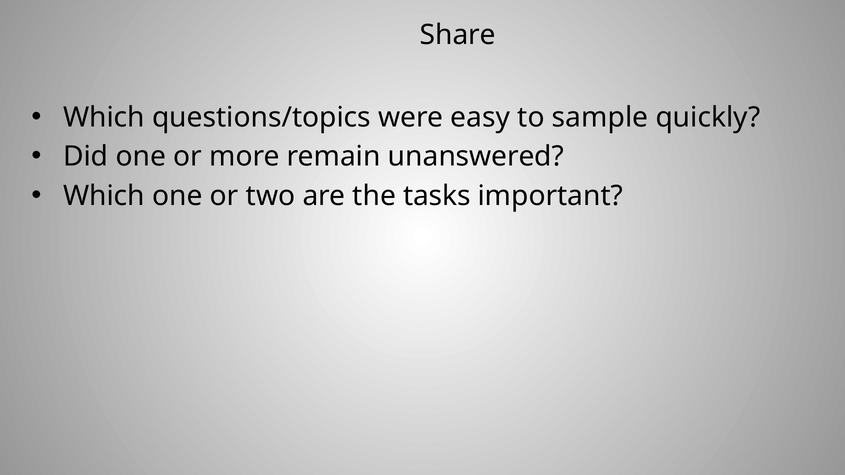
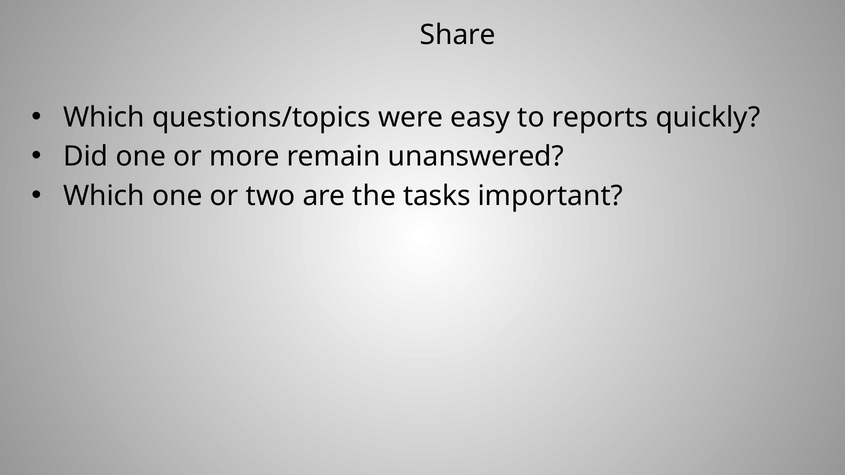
sample: sample -> reports (600, 117)
